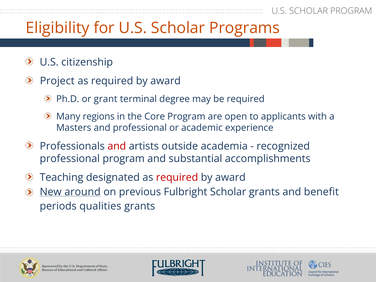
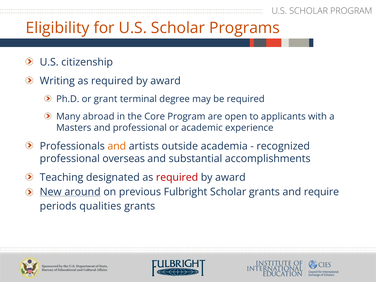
Project: Project -> Writing (57, 81)
regions: regions -> abroad (99, 117)
and colour: red -> orange (117, 146)
professional program: program -> overseas (124, 159)
benefit: benefit -> require (321, 192)
